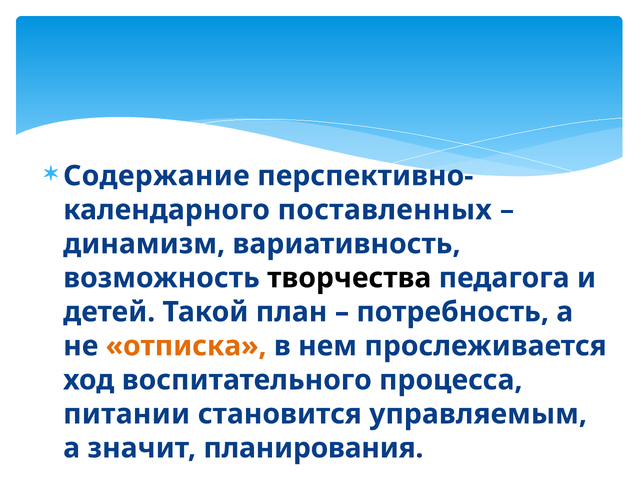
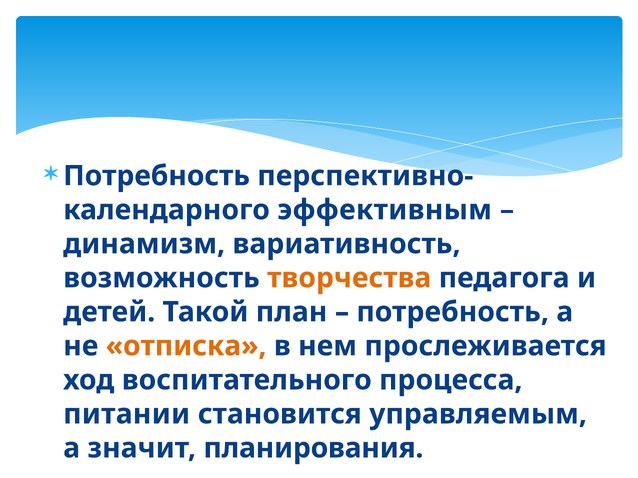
Содержание: Содержание -> Потребность (157, 176)
поставленных: поставленных -> эффективным (385, 210)
творчества colour: black -> orange (349, 278)
